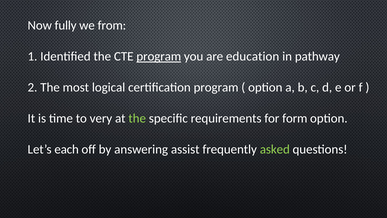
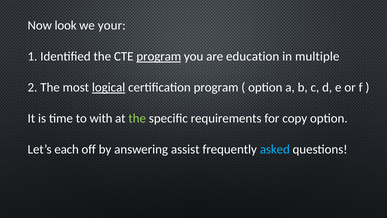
fully: fully -> look (66, 25)
from: from -> your (112, 25)
pathway: pathway -> multiple (317, 56)
logical underline: none -> present (109, 87)
very: very -> with (101, 118)
form: form -> copy (295, 118)
asked colour: light green -> light blue (275, 149)
